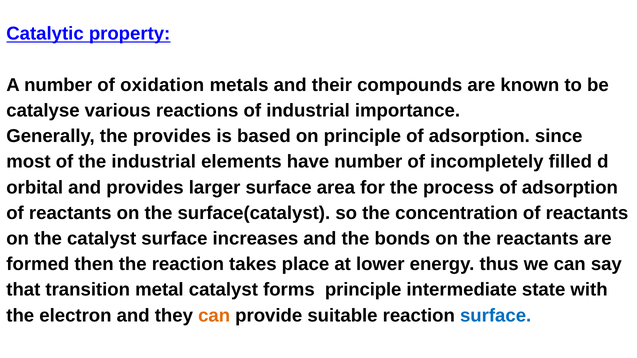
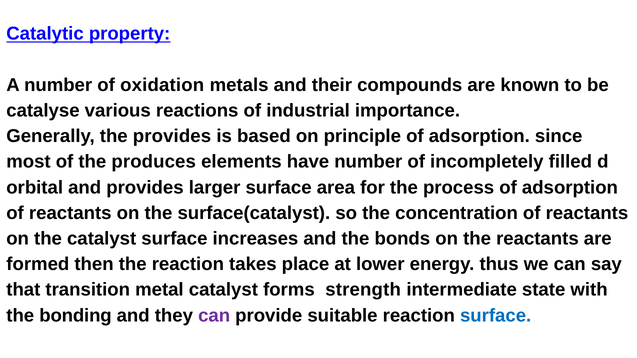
the industrial: industrial -> produces (154, 162)
forms principle: principle -> strength (363, 290)
electron: electron -> bonding (75, 316)
can colour: orange -> purple (214, 316)
